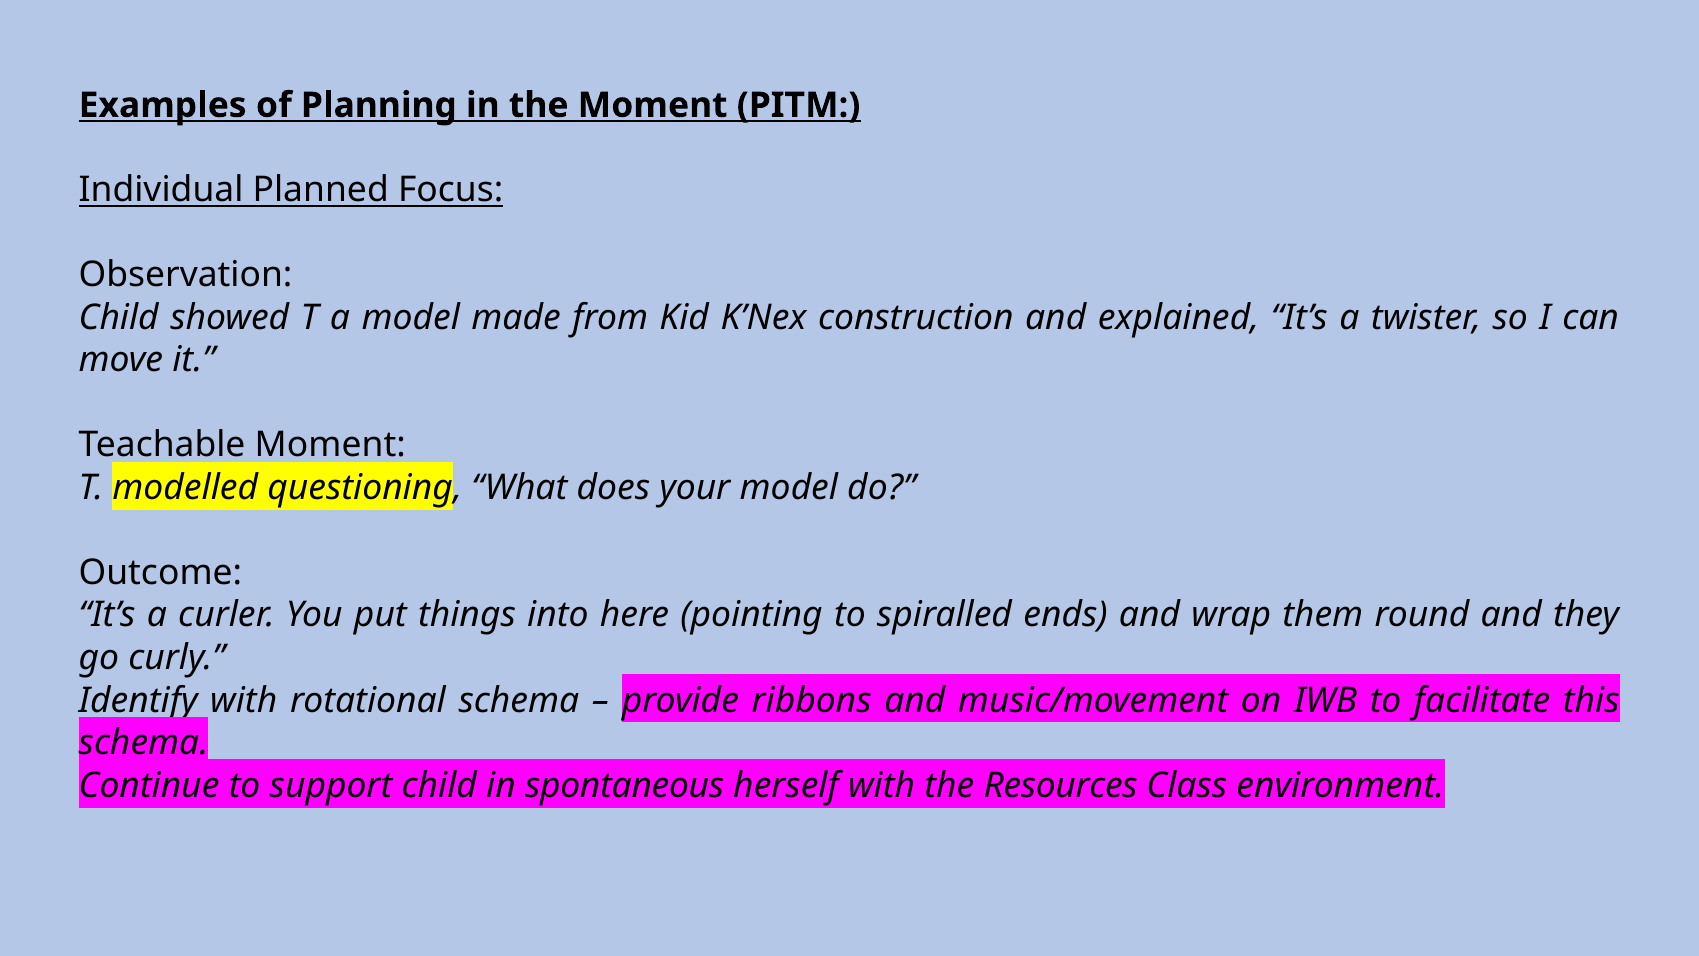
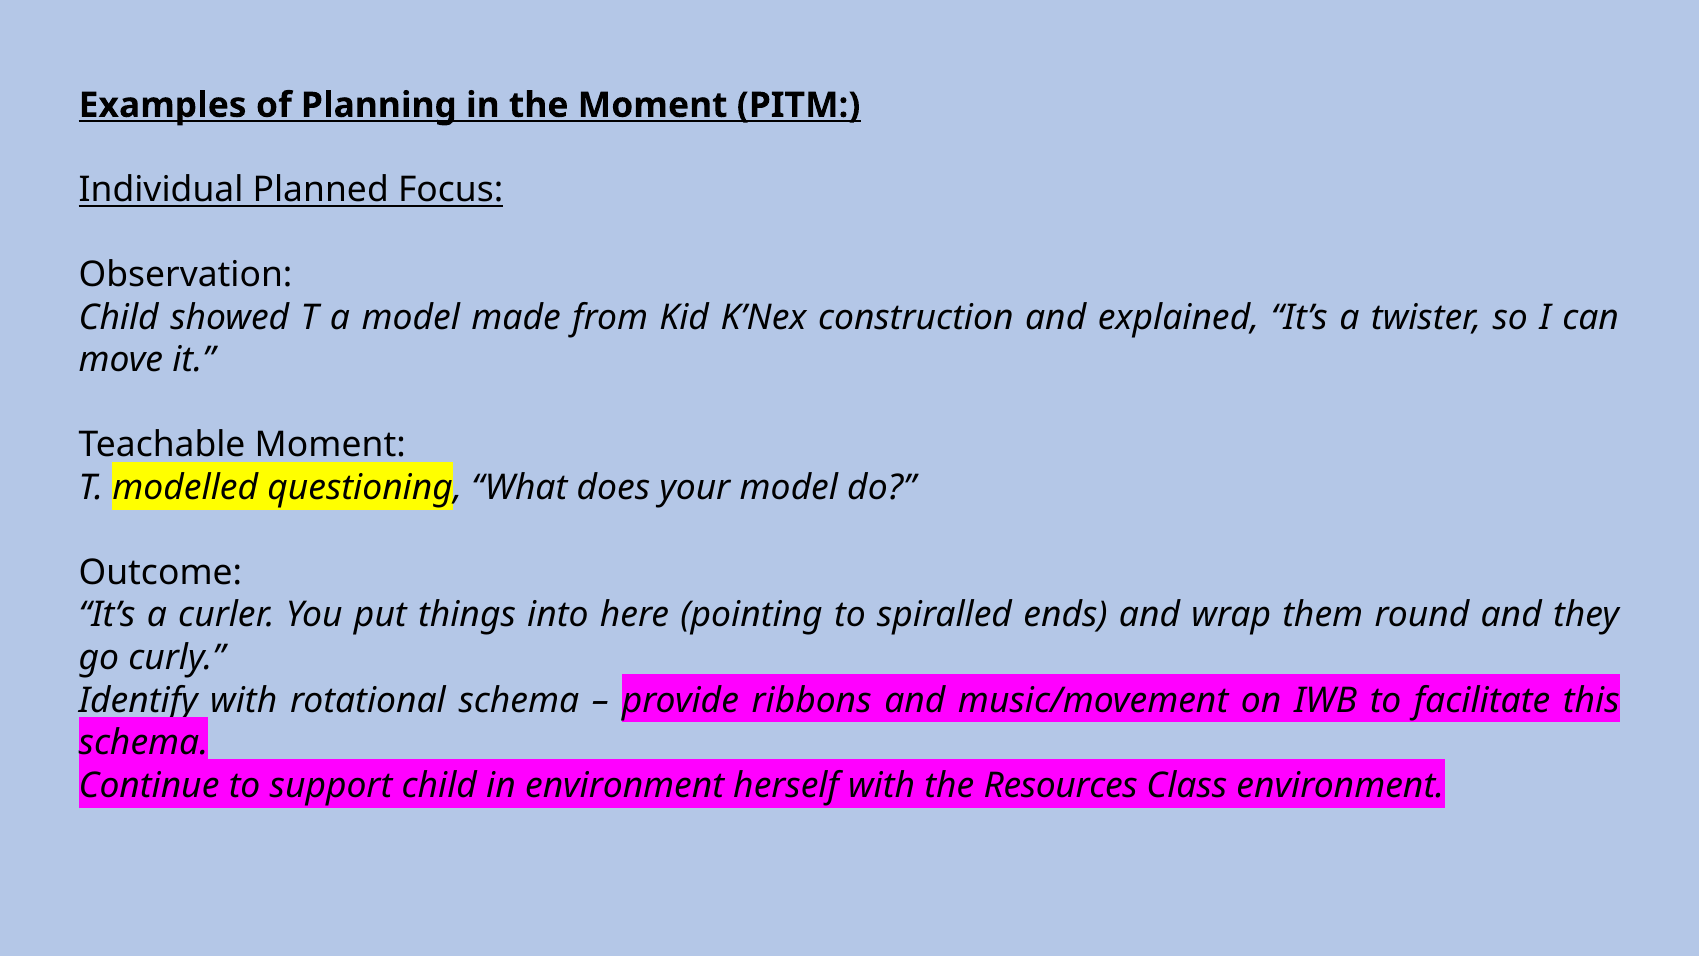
in spontaneous: spontaneous -> environment (625, 785)
